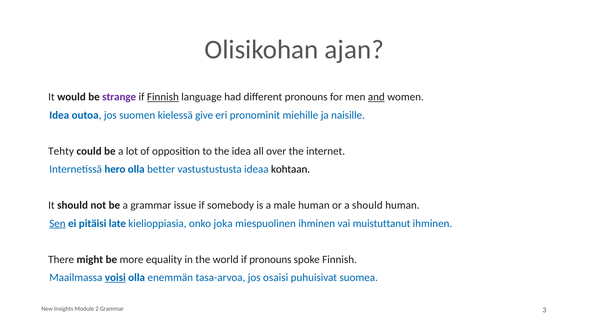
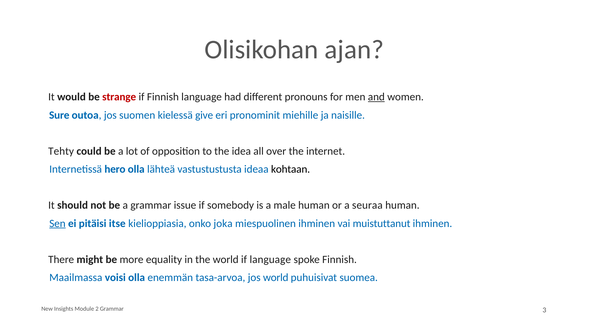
strange colour: purple -> red (119, 97)
Finnish underline: present -> none (163, 97)
Idea: Idea -> Sure (59, 115)
better: better -> lähteä (161, 169)
a should: should -> seuraa (367, 206)
late: late -> itse (117, 224)
if pronouns: pronouns -> language (270, 260)
voisi underline: present -> none (115, 278)
jos osaisi: osaisi -> world (276, 278)
